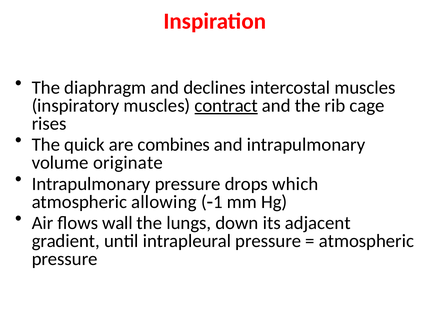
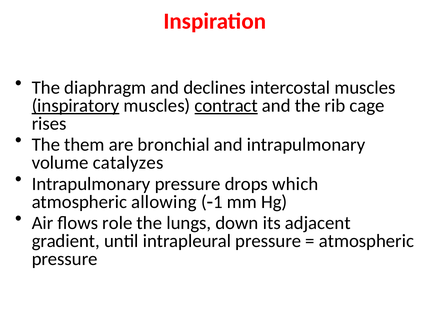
inspiratory underline: none -> present (75, 106)
quick: quick -> them (84, 145)
combines: combines -> bronchial (174, 145)
originate: originate -> catalyzes (128, 163)
wall: wall -> role (117, 224)
